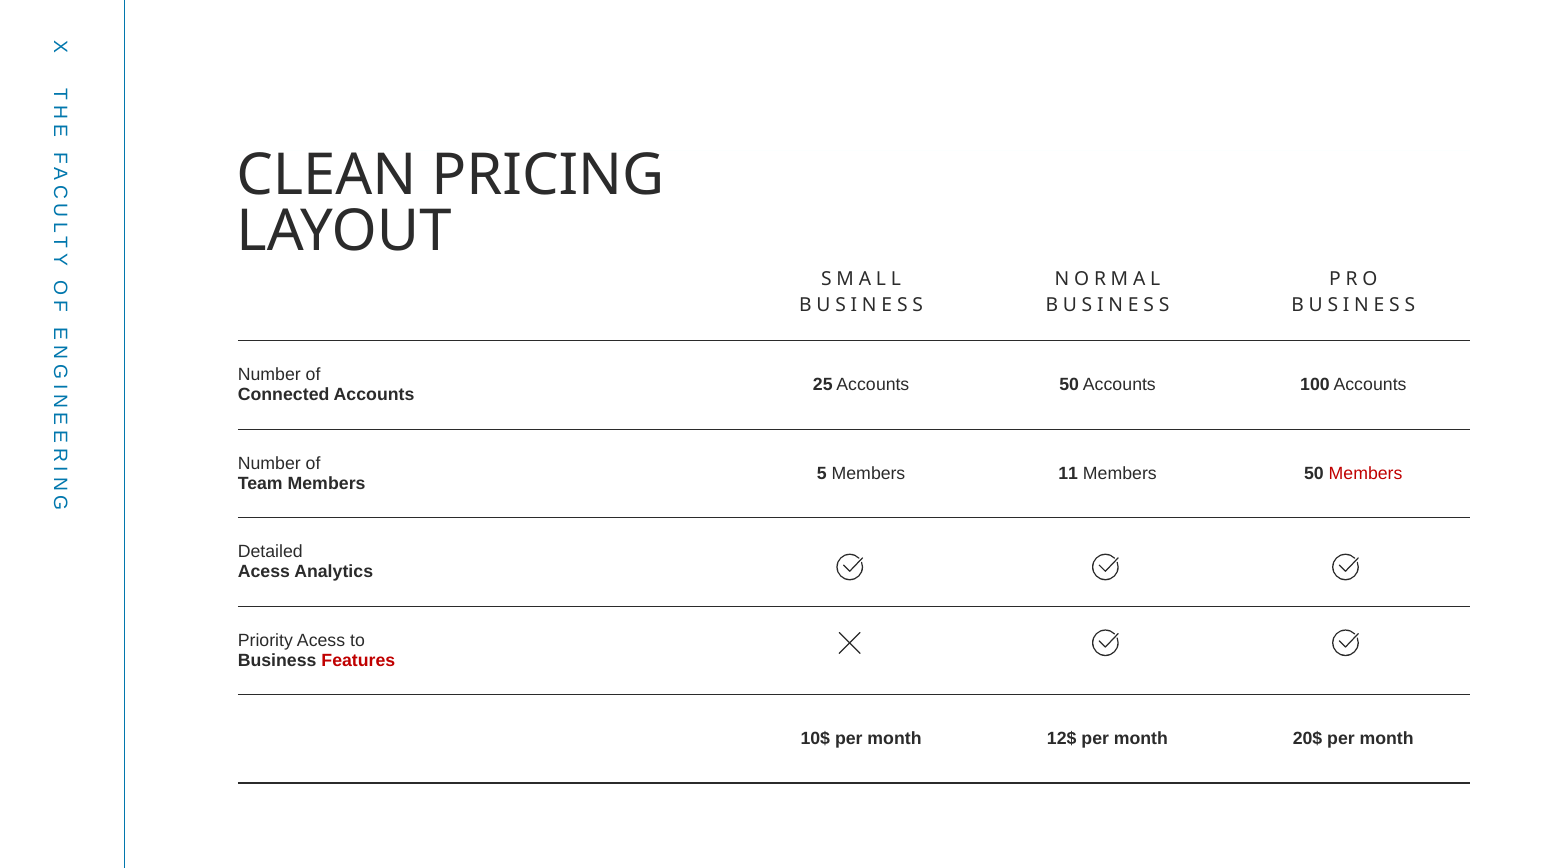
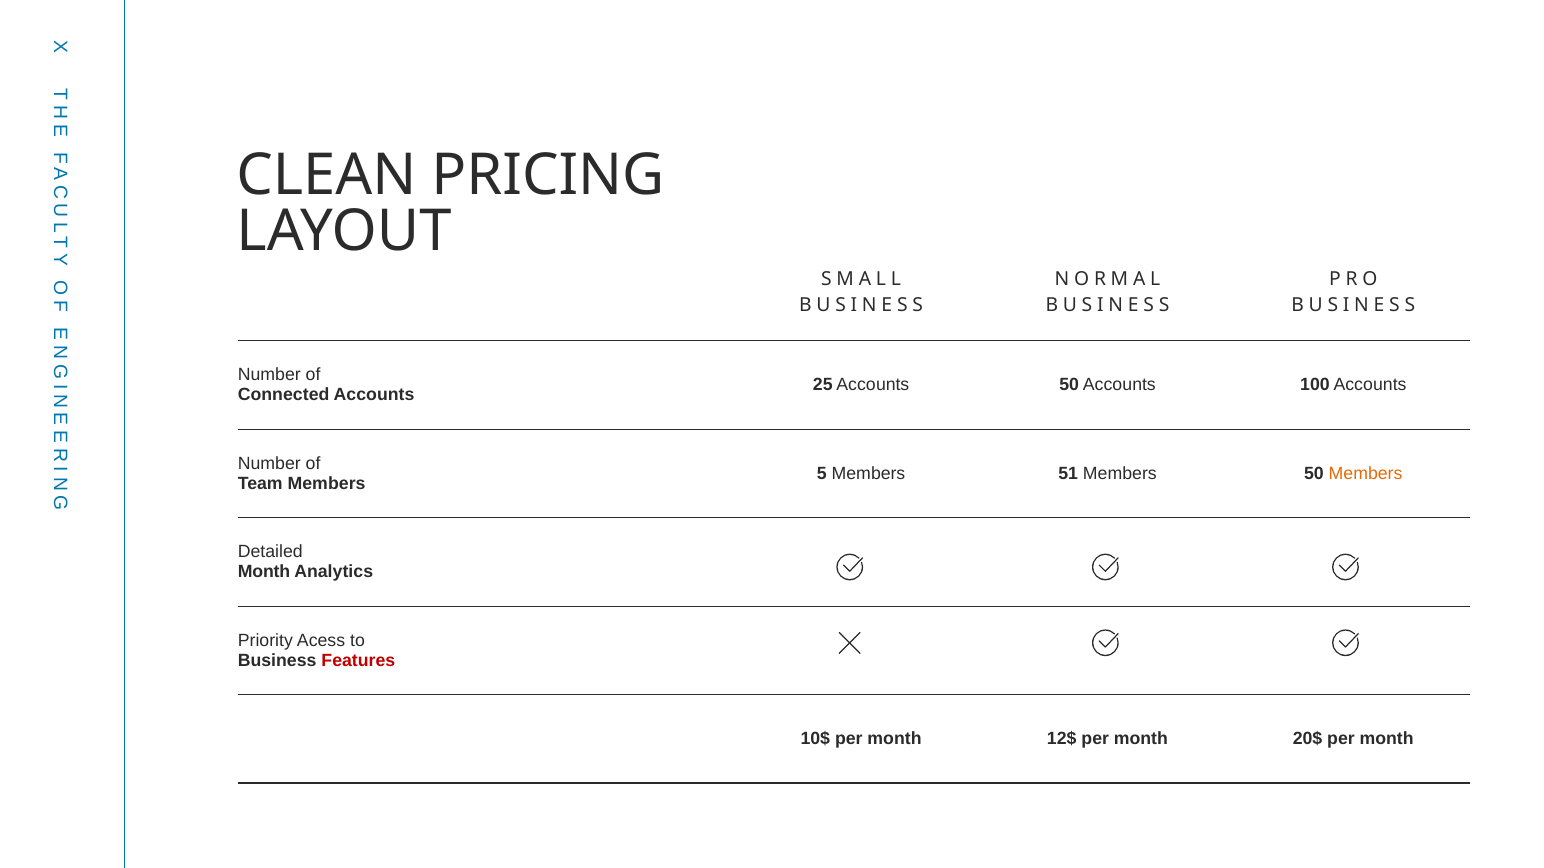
11: 11 -> 51 (1068, 474)
Members colour: red -> orange (1366, 474)
Acess: Acess -> Month (264, 572)
